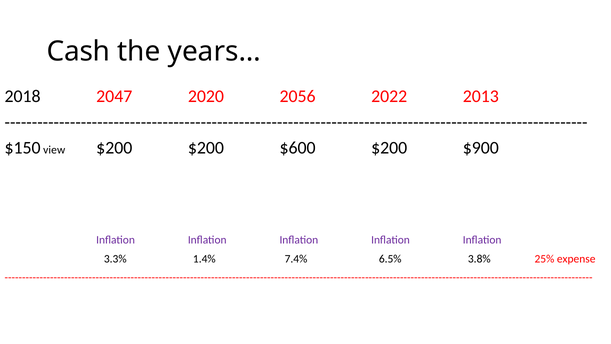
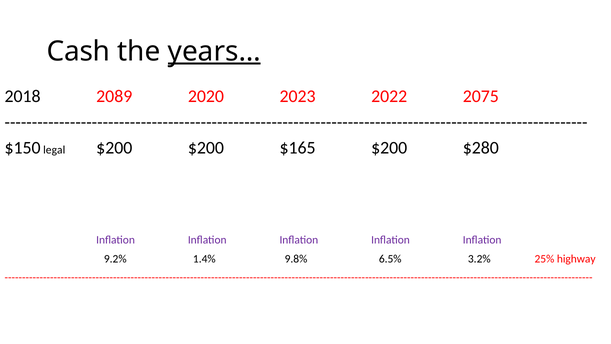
years… underline: none -> present (214, 51)
2047: 2047 -> 2089 (114, 97)
2056: 2056 -> 2023 (298, 97)
2013: 2013 -> 2075 (481, 97)
view: view -> legal (54, 150)
$600: $600 -> $165 (298, 148)
$900: $900 -> $280 (481, 148)
3.3%: 3.3% -> 9.2% (115, 258)
7.4%: 7.4% -> 9.8% (296, 258)
3.8%: 3.8% -> 3.2% (479, 258)
expense: expense -> highway (576, 258)
